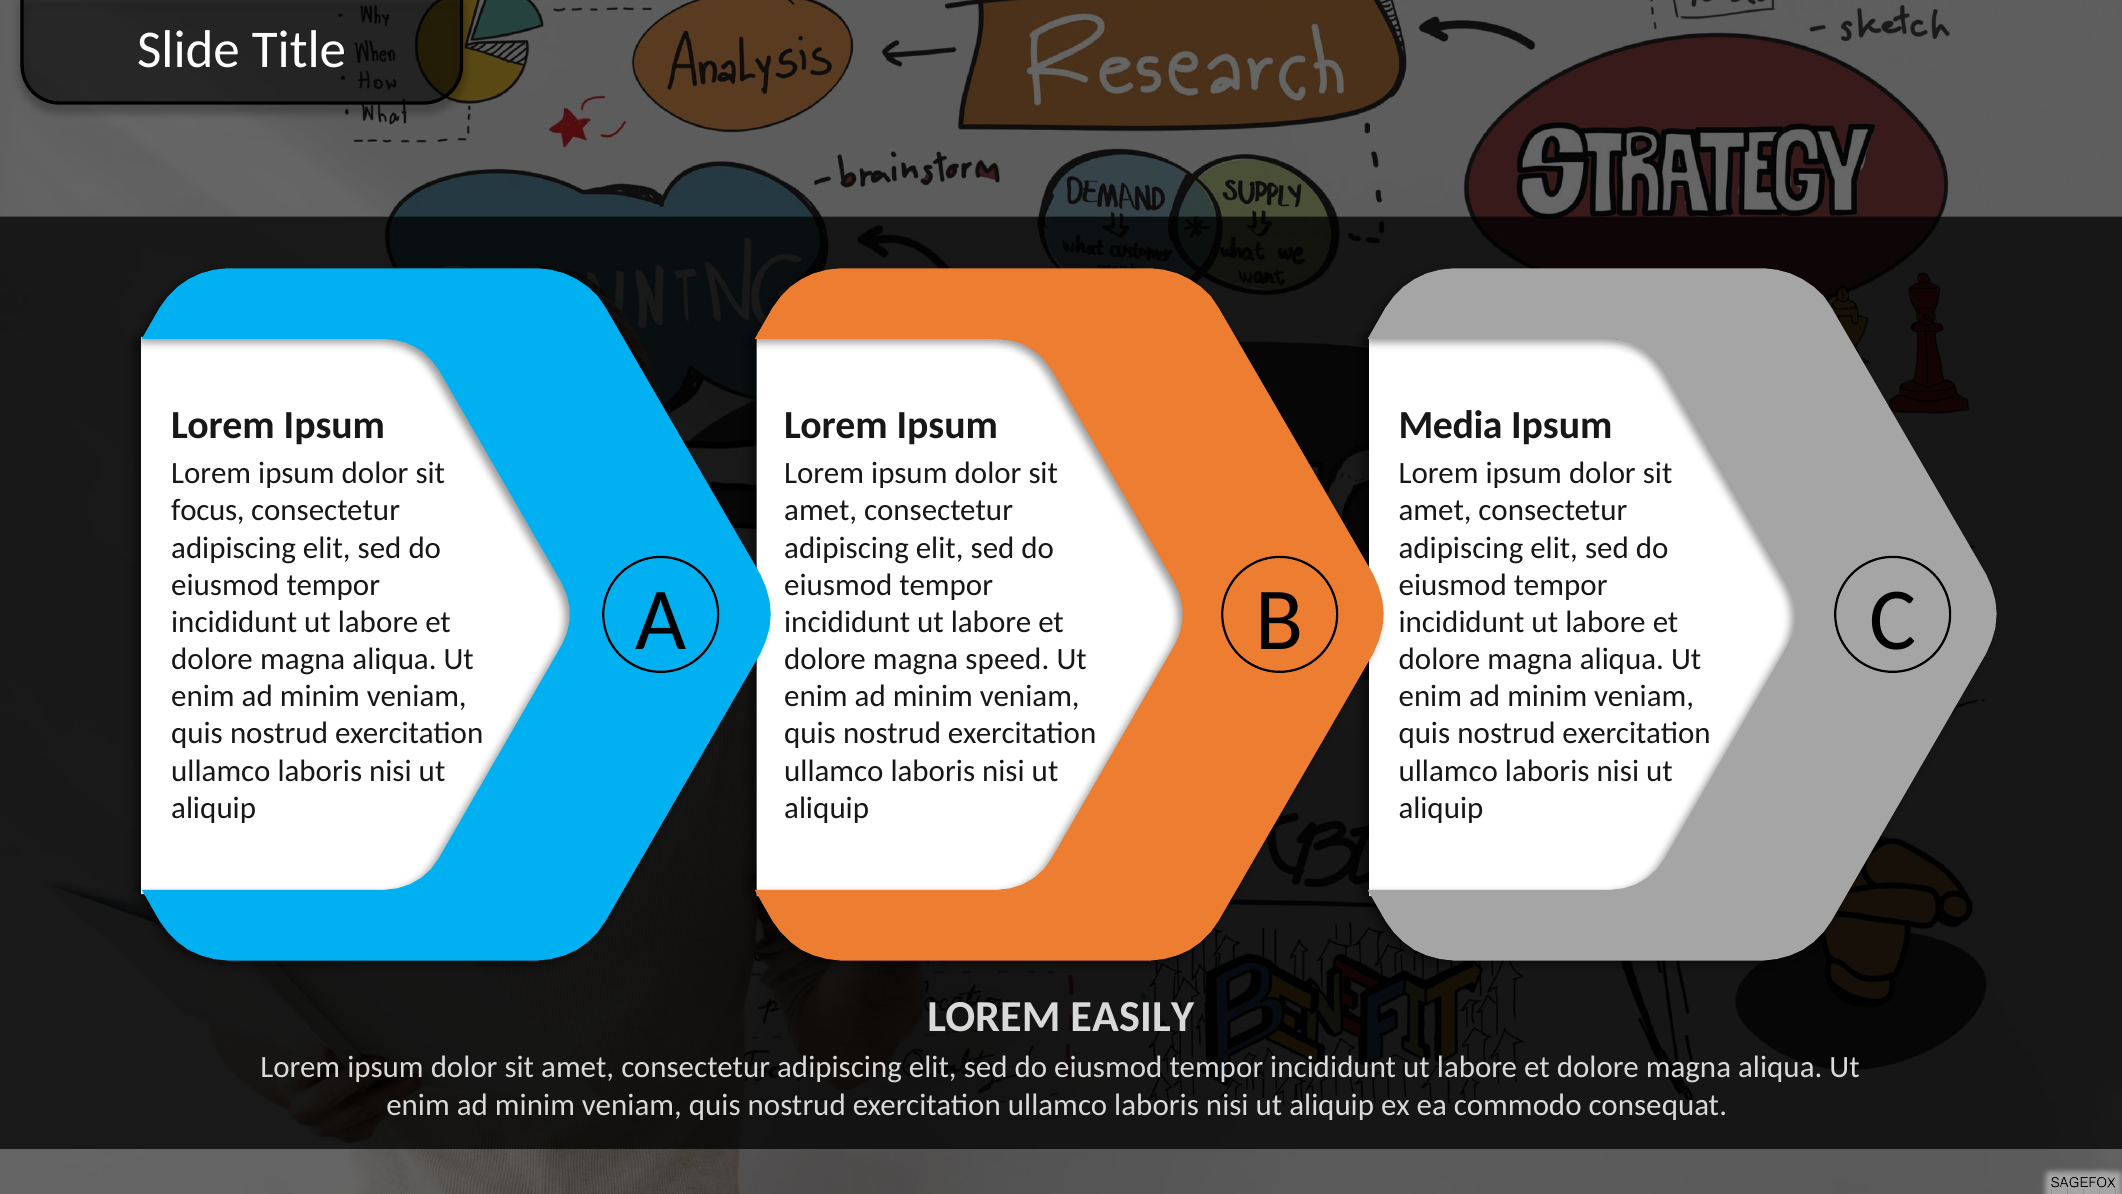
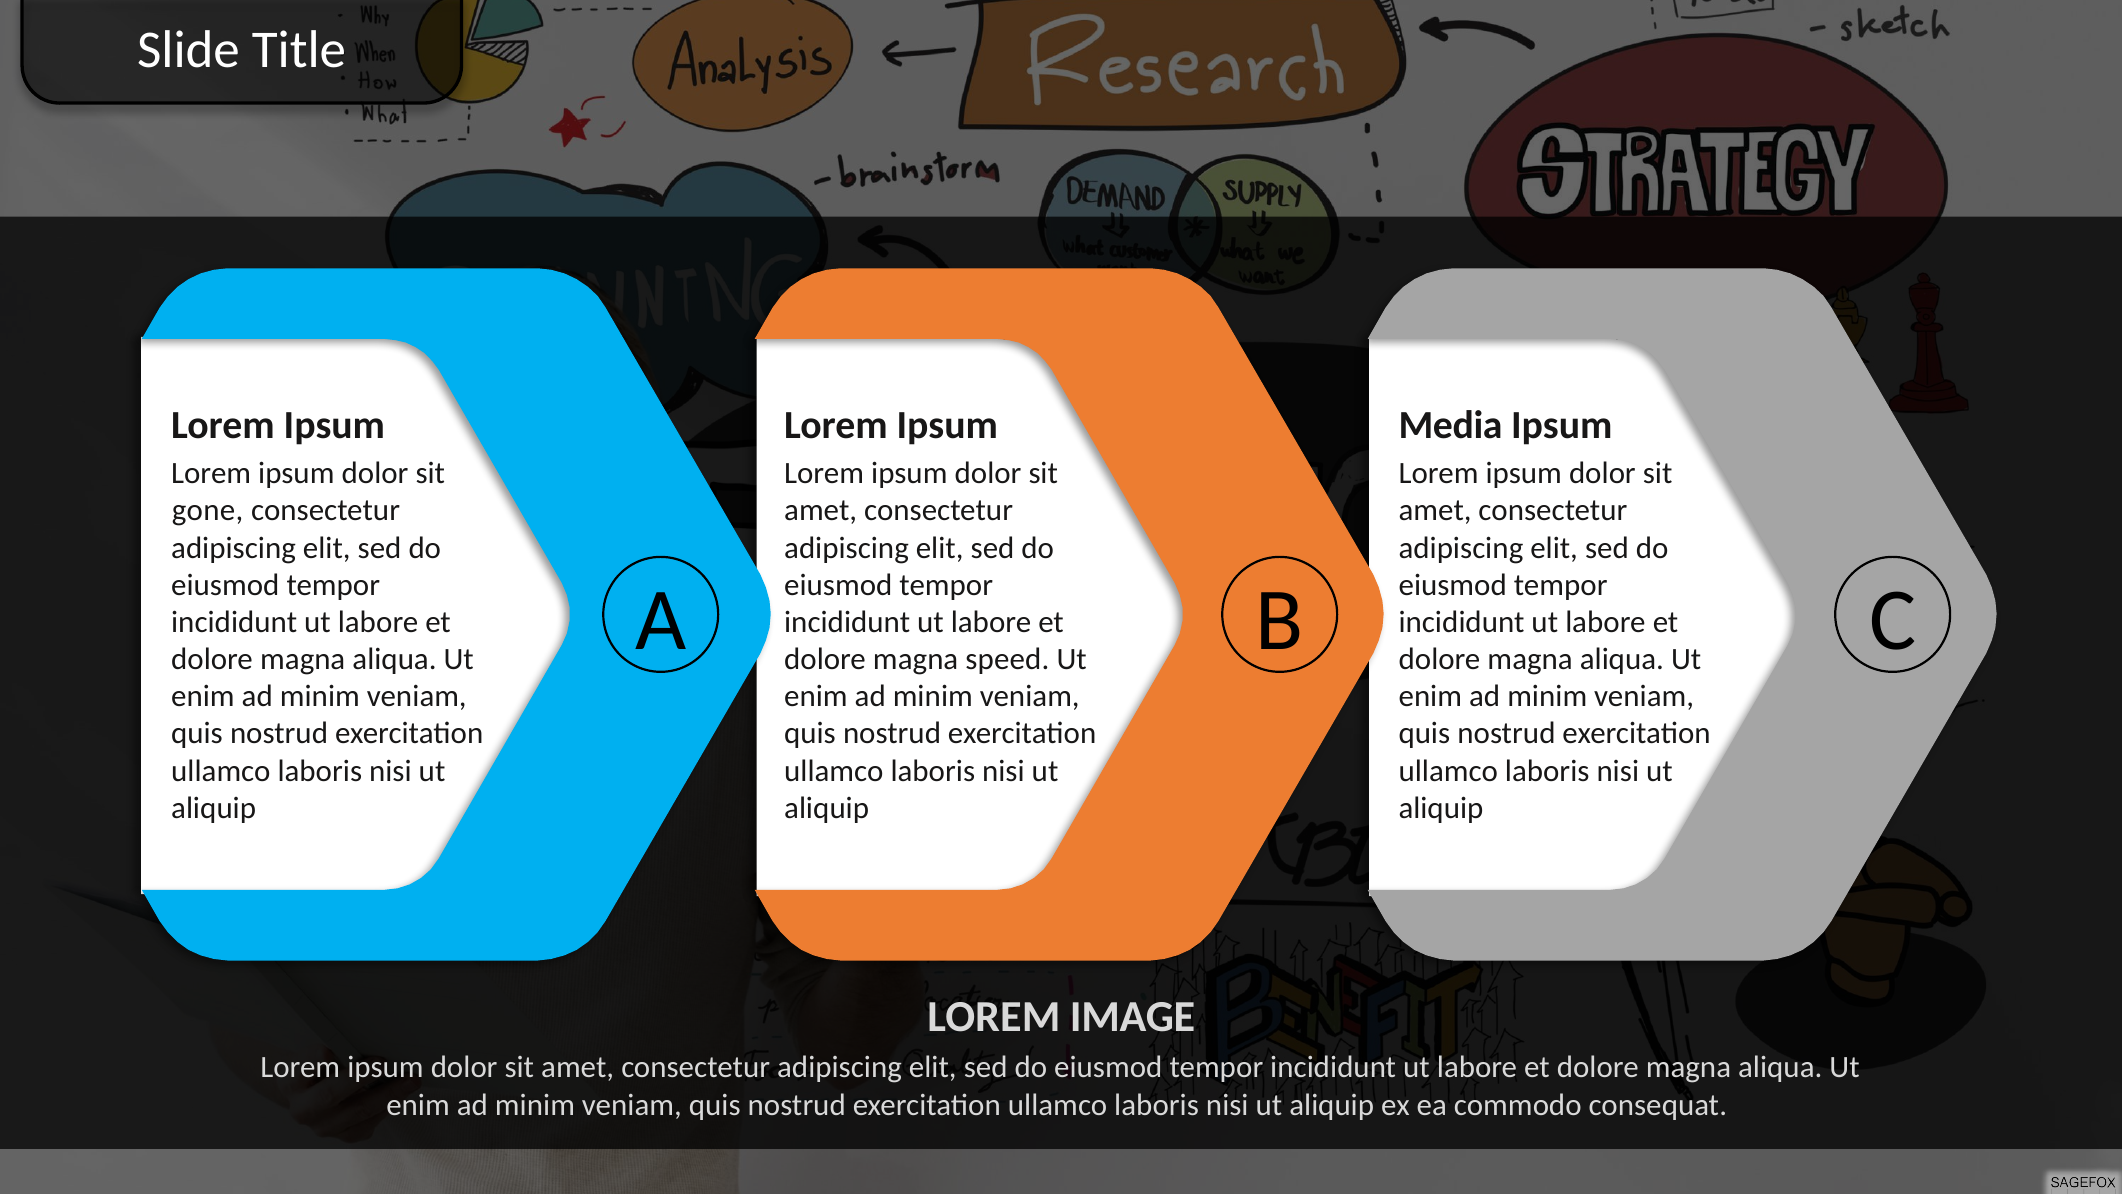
focus: focus -> gone (208, 511)
EASILY: EASILY -> IMAGE (1133, 1017)
